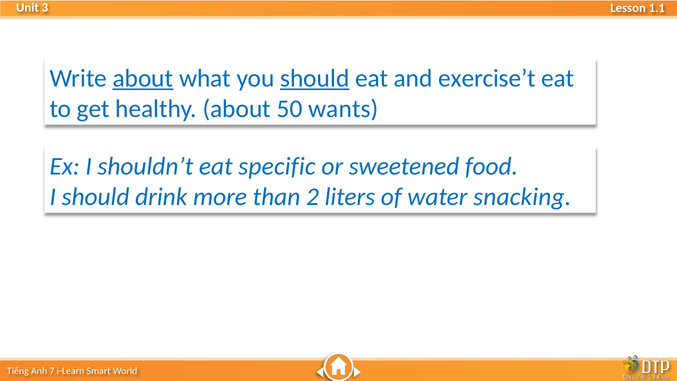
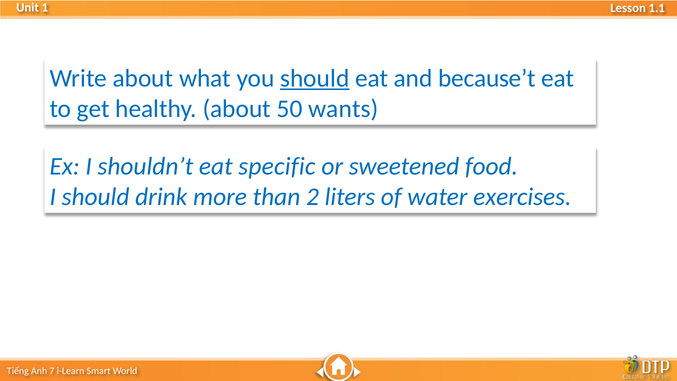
3: 3 -> 1 (45, 8)
about underline: present -> none (143, 78)
exercise’t: exercise’t -> because’t (487, 78)
snacking: snacking -> exercises (522, 197)
